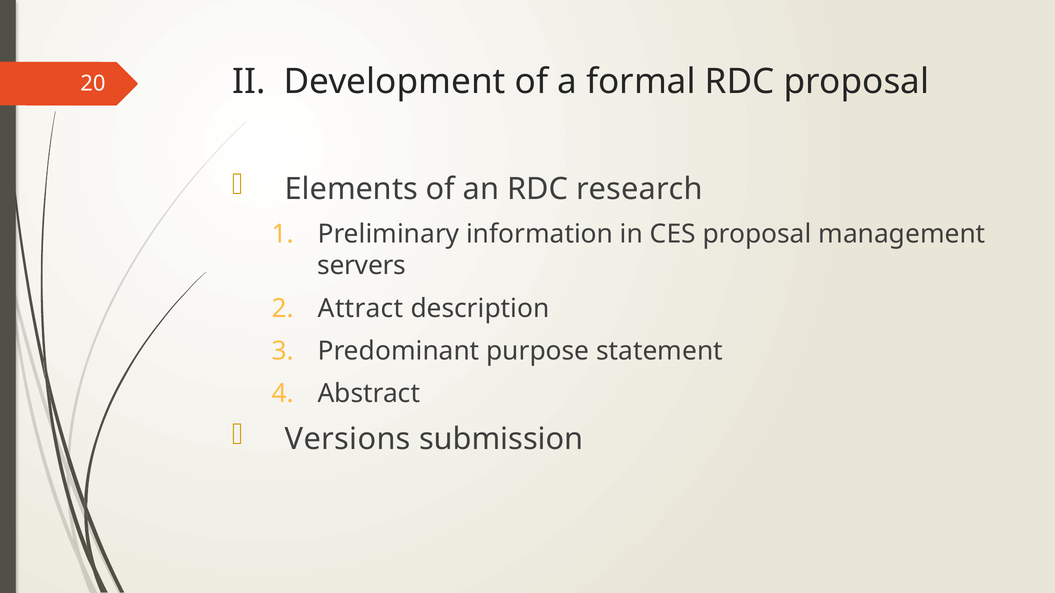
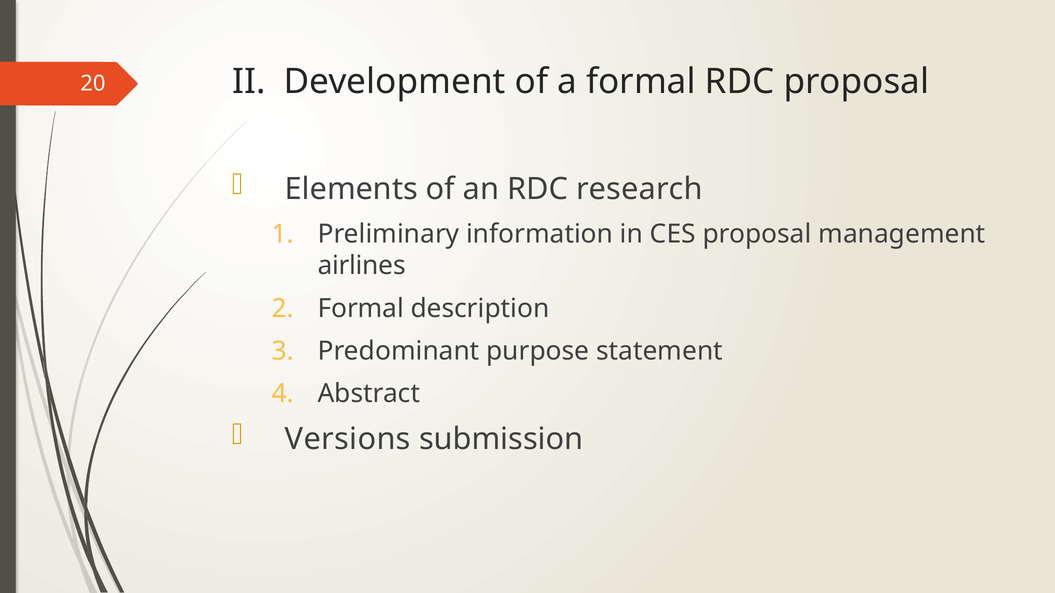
servers: servers -> airlines (362, 266)
Attract: Attract -> Formal (361, 309)
